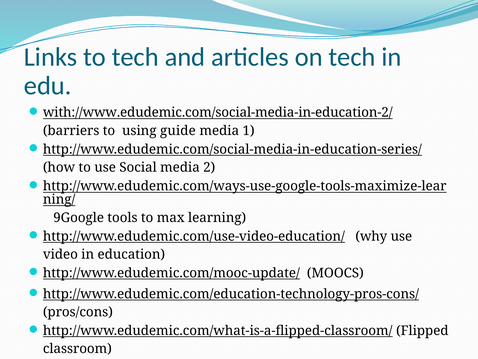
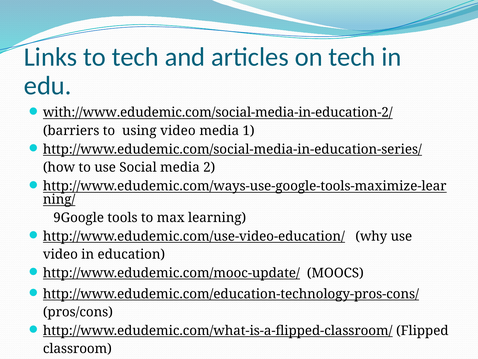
using guide: guide -> video (178, 131)
